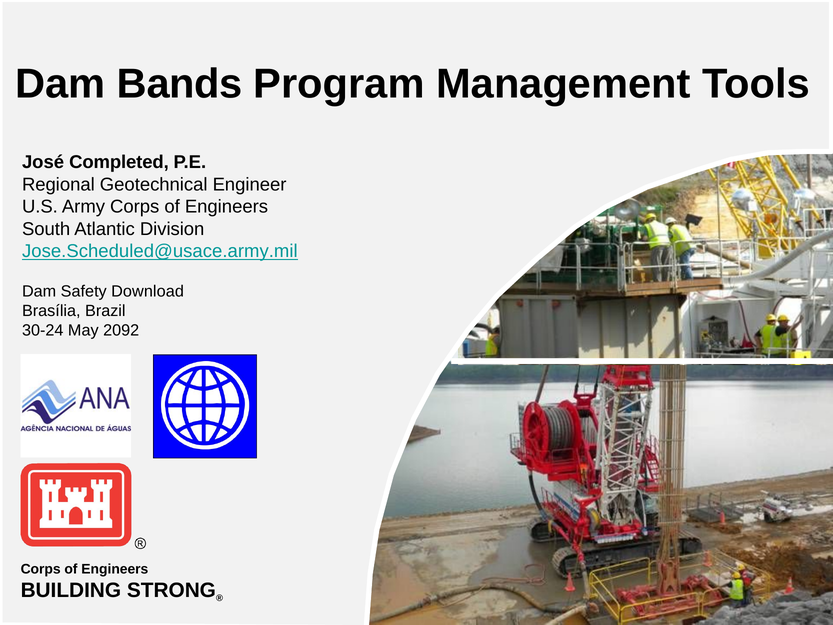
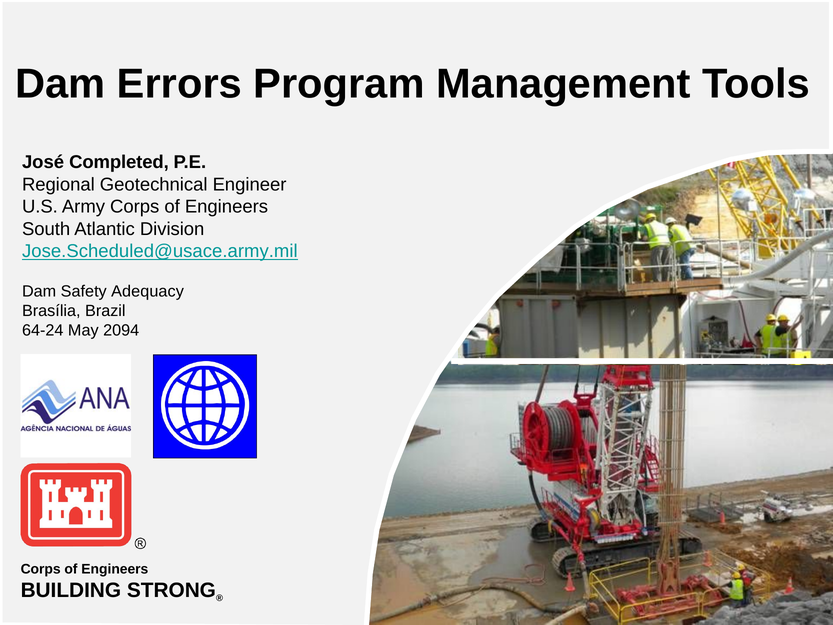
Bands: Bands -> Errors (179, 84)
Download: Download -> Adequacy (148, 291)
30-24: 30-24 -> 64-24 (43, 330)
2092: 2092 -> 2094 (121, 330)
